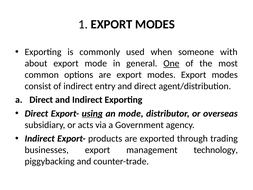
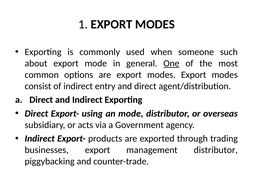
with: with -> such (229, 52)
using underline: present -> none (92, 113)
management technology: technology -> distributor (216, 150)
